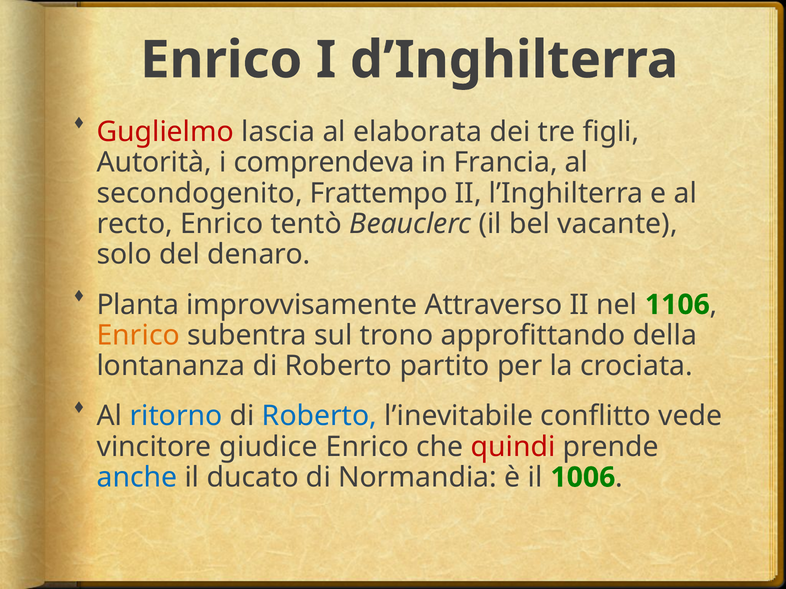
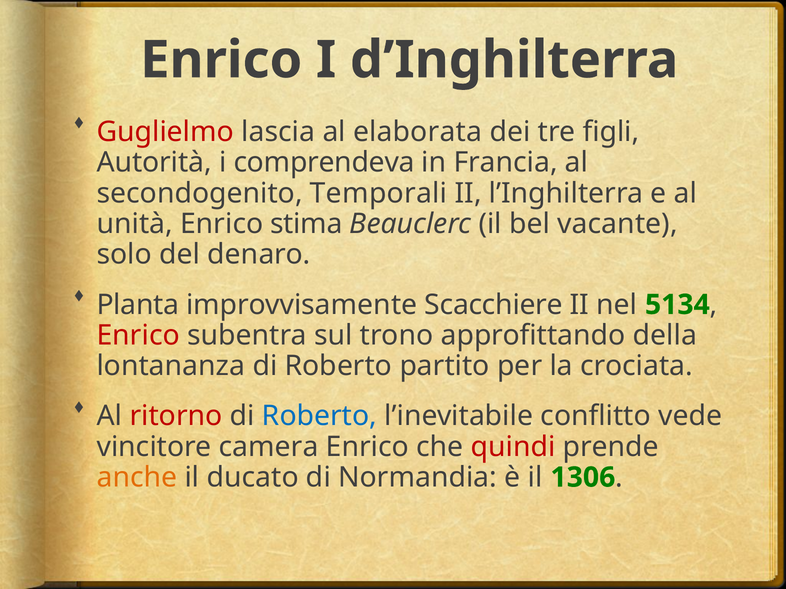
Frattempo: Frattempo -> Temporali (379, 193)
recto: recto -> unità (135, 224)
tentò: tentò -> stima (306, 224)
Attraverso: Attraverso -> Scacchiere (494, 305)
1106: 1106 -> 5134 (677, 305)
Enrico colour: orange -> red (138, 336)
ritorno colour: blue -> red (176, 416)
giudice: giudice -> camera (269, 447)
anche colour: blue -> orange (137, 478)
1006: 1006 -> 1306 (583, 478)
